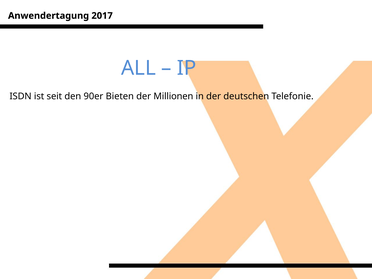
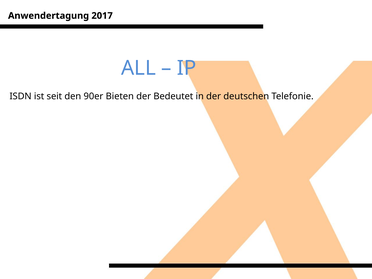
Millionen: Millionen -> Bedeutet (173, 96)
